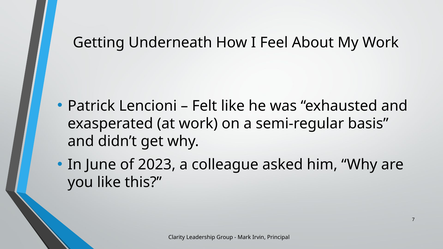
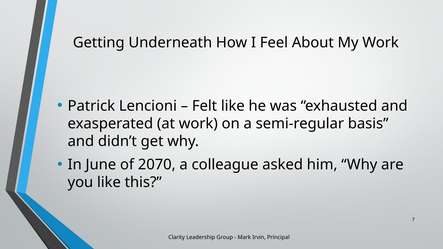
2023: 2023 -> 2070 (157, 165)
